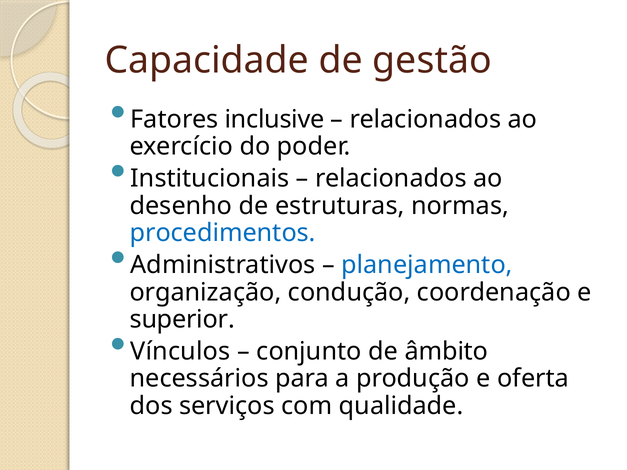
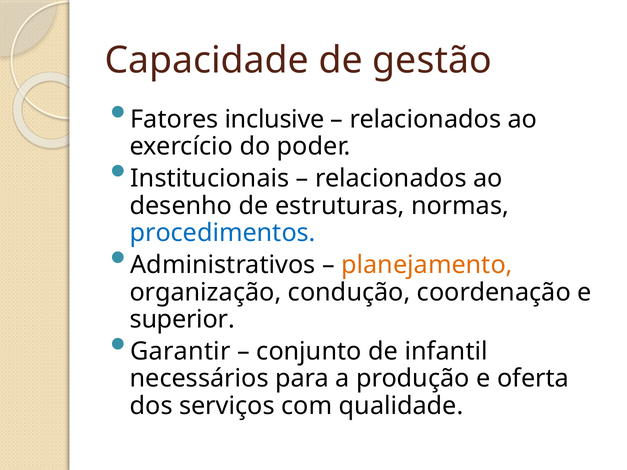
planejamento colour: blue -> orange (427, 265)
Vínculos: Vínculos -> Garantir (180, 352)
âmbito: âmbito -> infantil (446, 352)
